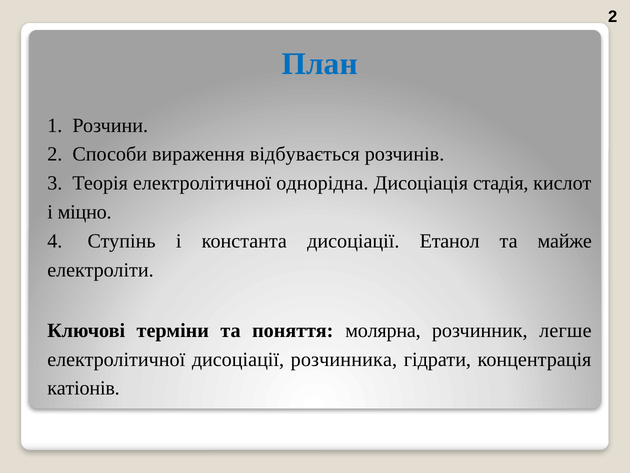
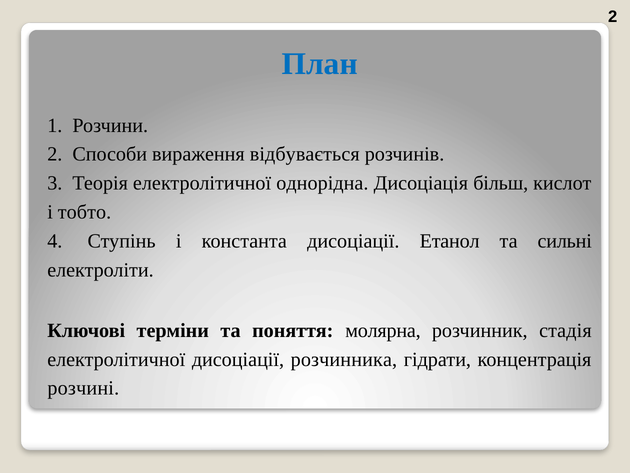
стадія: стадія -> більш (501, 183)
міцно: міцно -> тобто (85, 212)
майже: майже -> сильні (565, 241)
легше: легше -> стадія (565, 330)
катіонів: катіонів -> розчині (83, 388)
